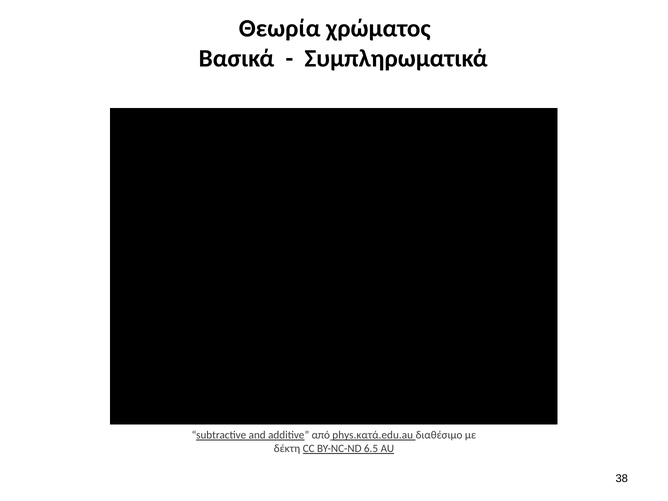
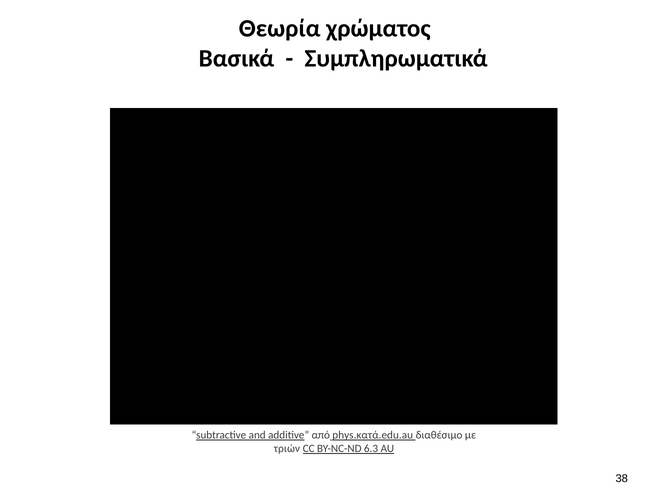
δέκτη: δέκτη -> τριών (287, 449)
6.5: 6.5 -> 6.3 (371, 449)
